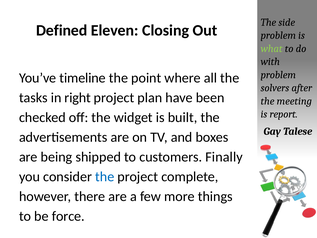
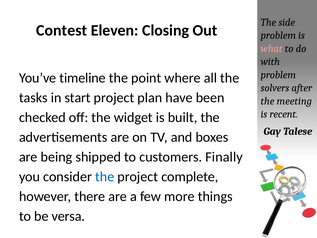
Defined: Defined -> Contest (62, 30)
what colour: light green -> pink (272, 49)
right: right -> start (78, 98)
report: report -> recent (284, 114)
force: force -> versa (68, 216)
